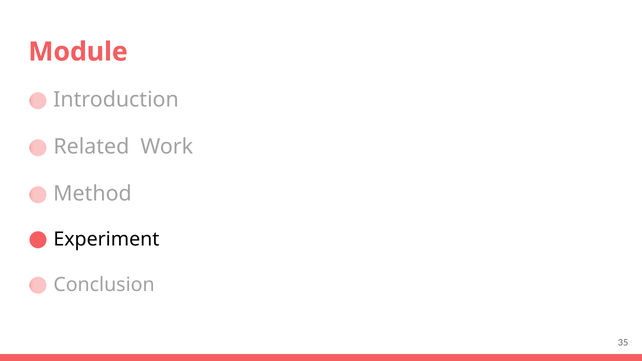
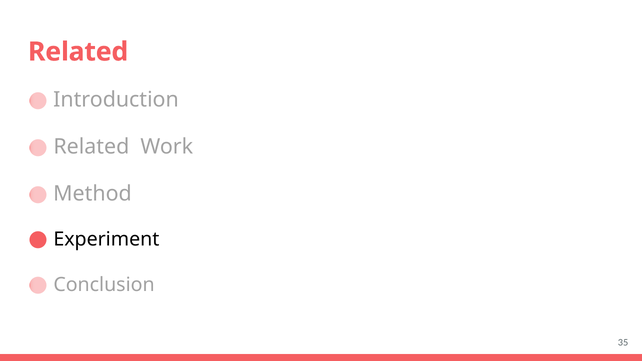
Module: Module -> Related (78, 52)
